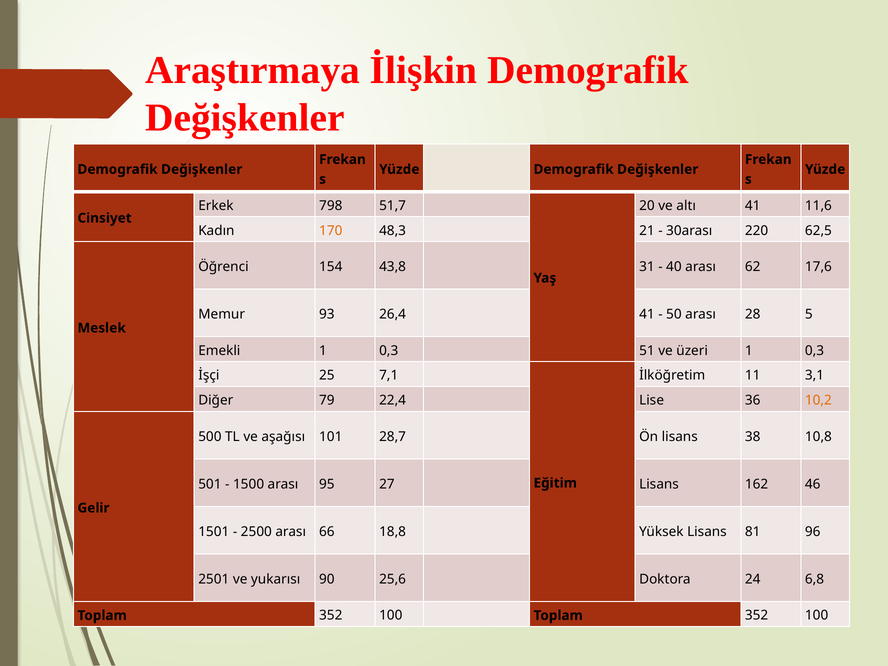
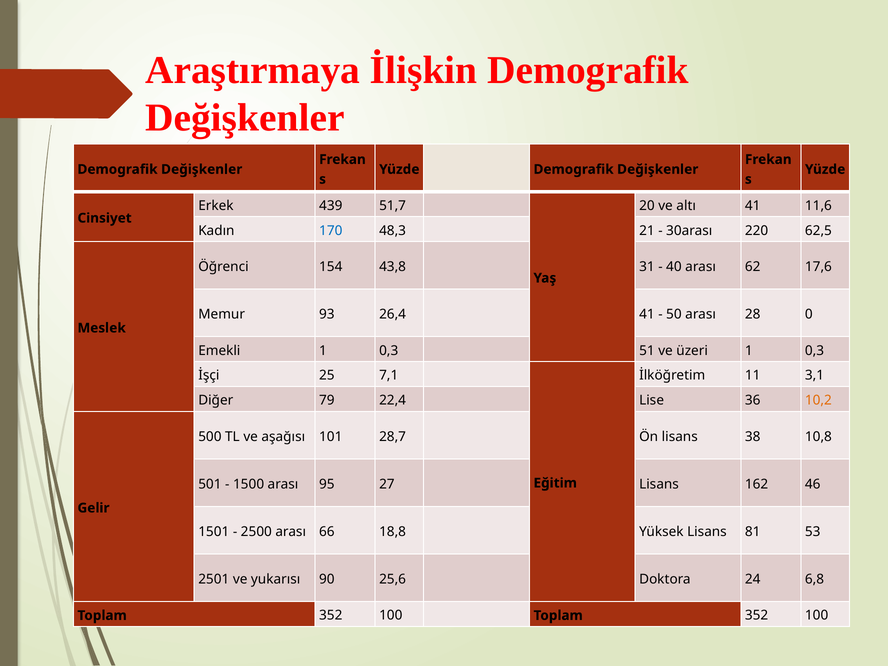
798: 798 -> 439 (331, 206)
170 colour: orange -> blue (331, 231)
5: 5 -> 0 (809, 314)
96: 96 -> 53 (813, 532)
